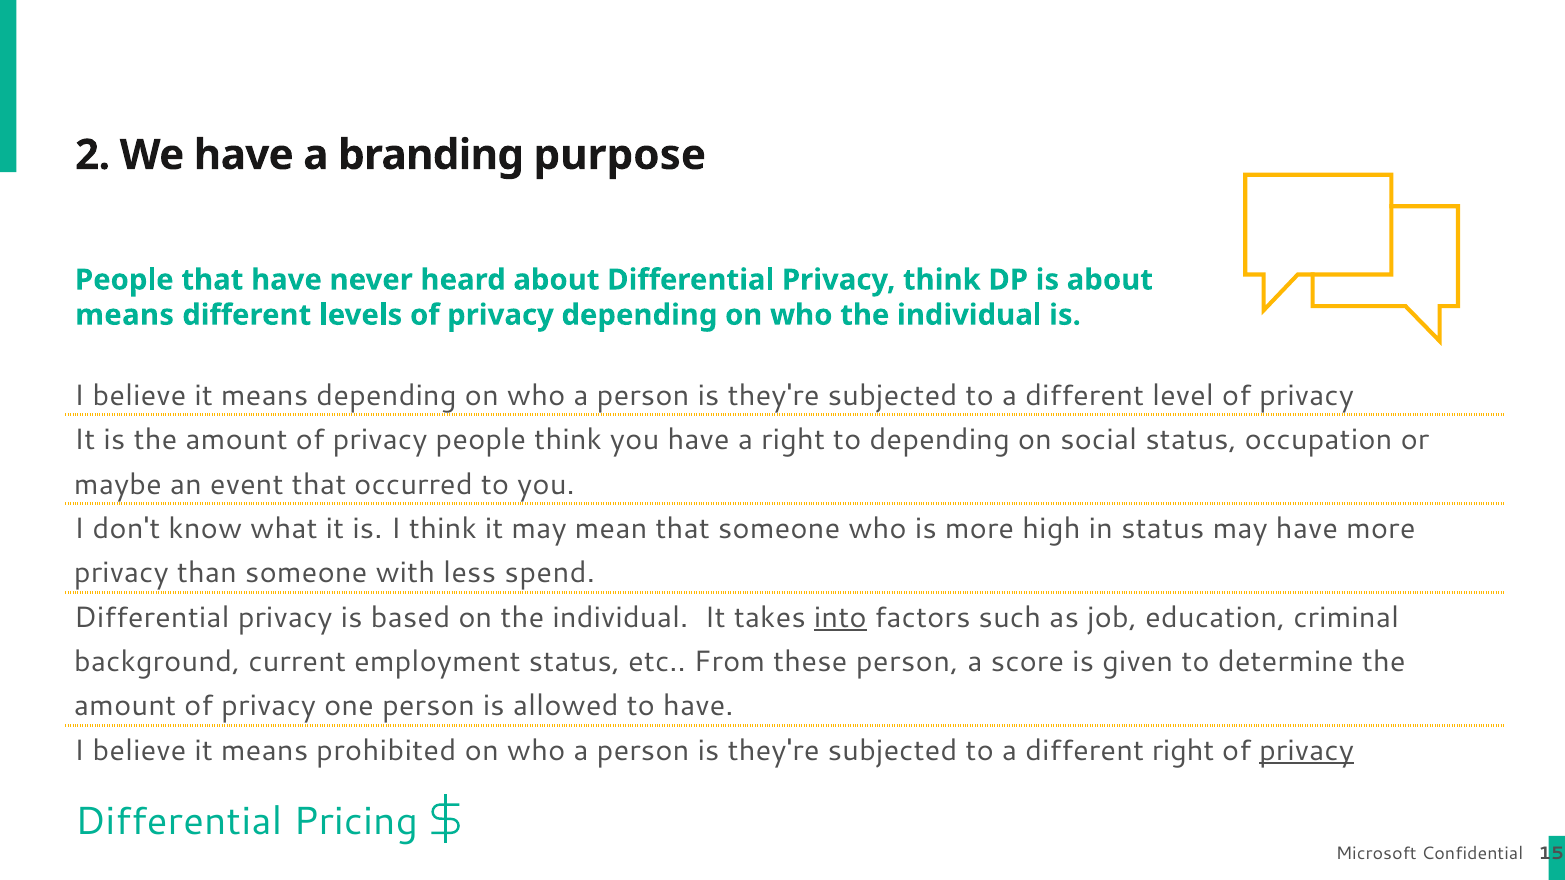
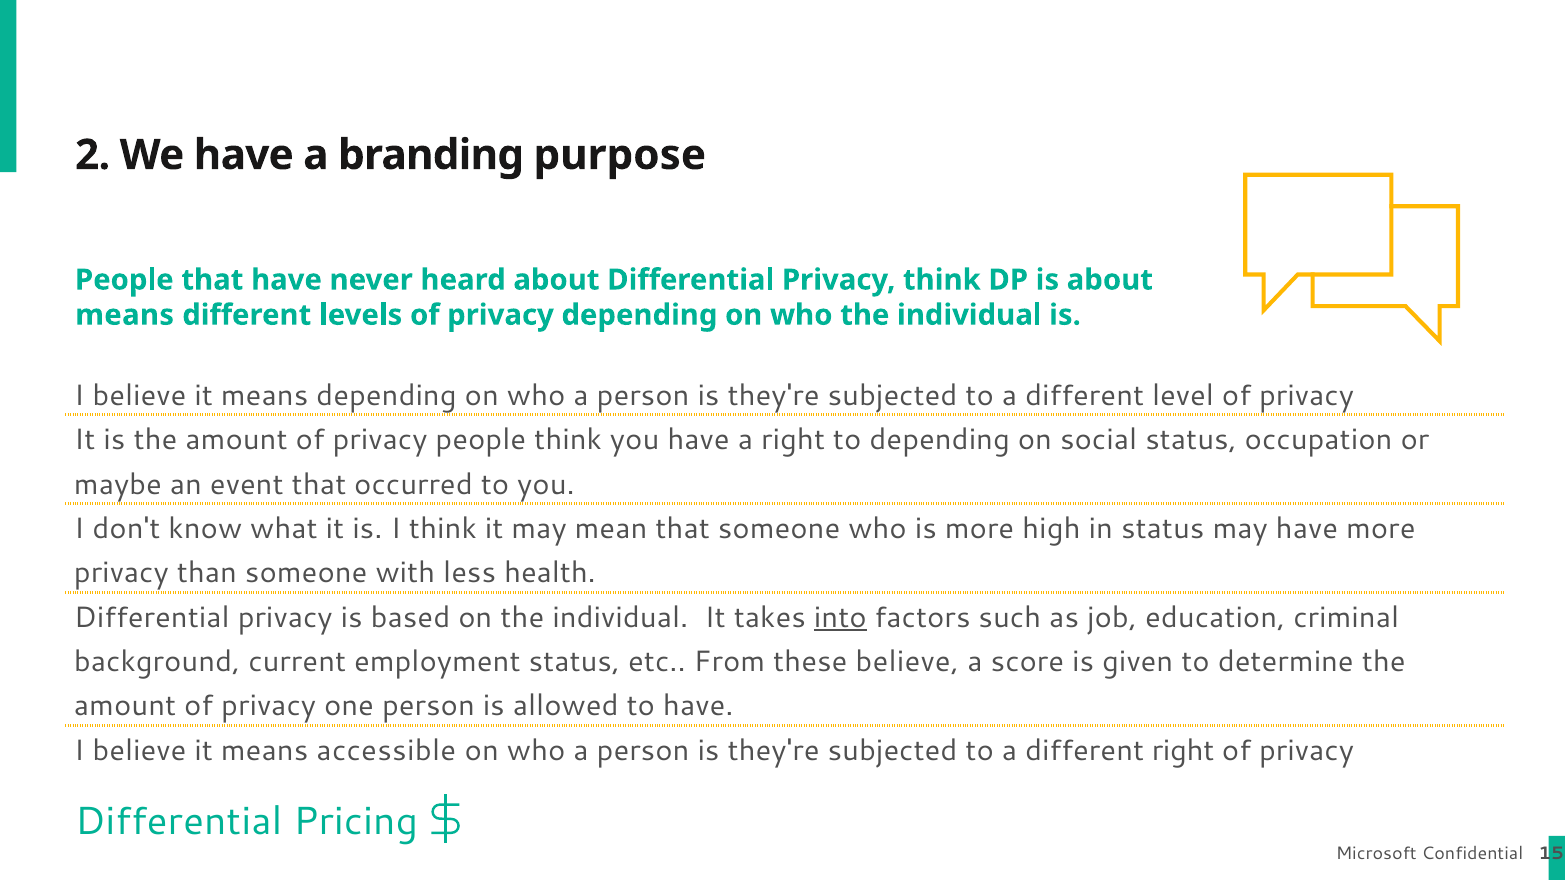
spend: spend -> health (550, 573)
these person: person -> believe (907, 662)
prohibited: prohibited -> accessible (386, 751)
privacy underline: present -> none (1307, 751)
